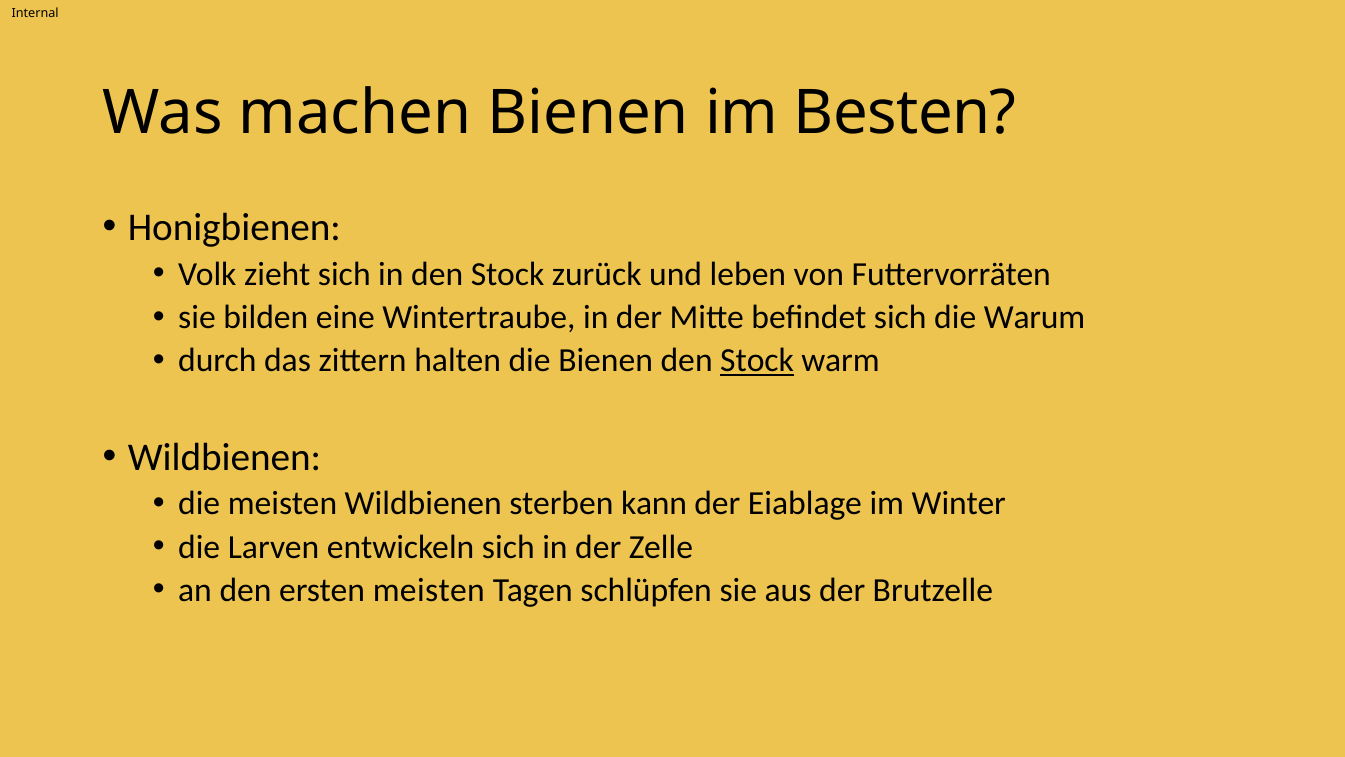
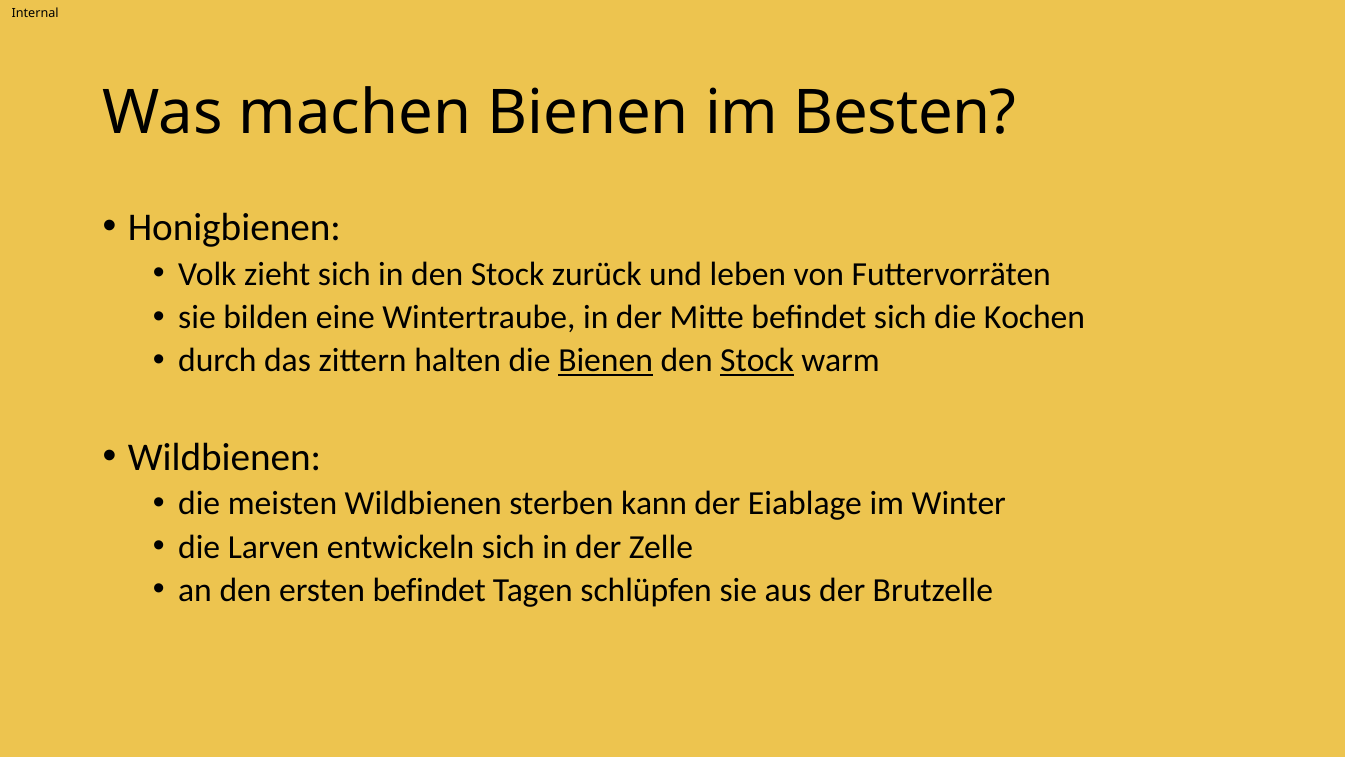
Warum: Warum -> Kochen (1034, 317)
Bienen underline: none -> present (606, 360)
ersten meisten: meisten -> befindet (429, 590)
